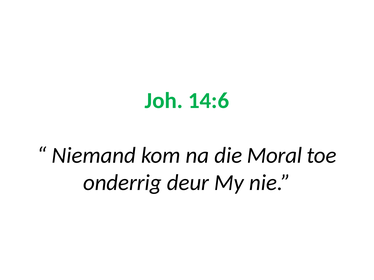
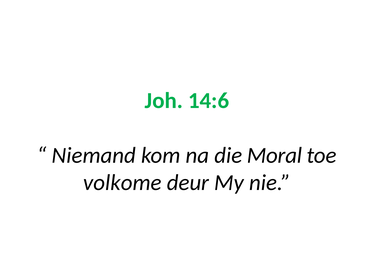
onderrig: onderrig -> volkome (122, 183)
